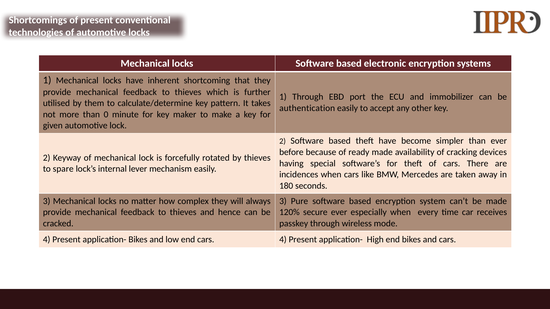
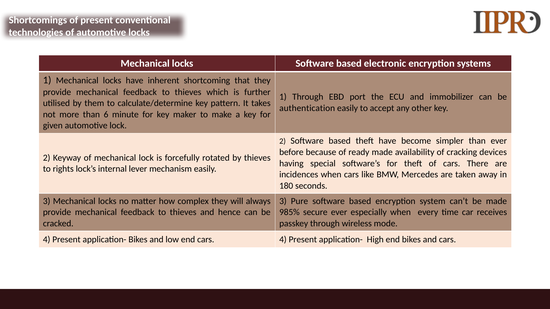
0: 0 -> 6 (106, 115)
spare: spare -> rights (63, 169)
120%: 120% -> 985% (289, 212)
